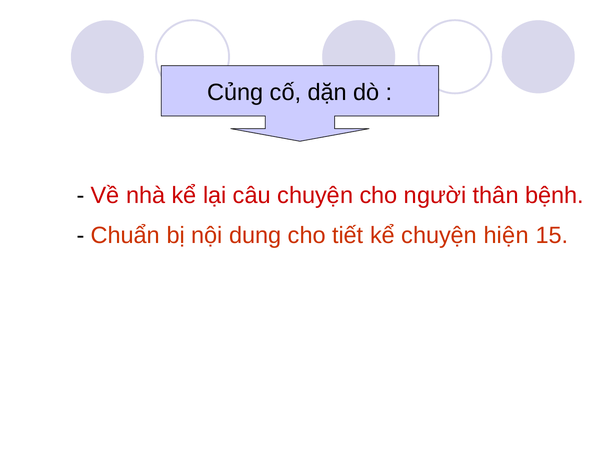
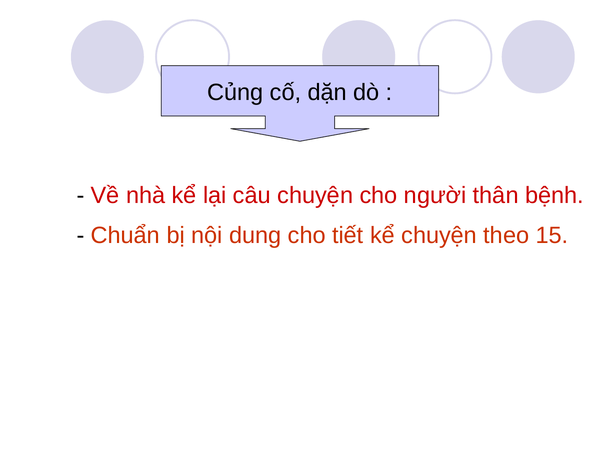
hiện: hiện -> theo (506, 235)
